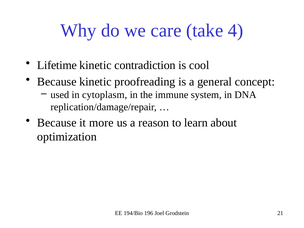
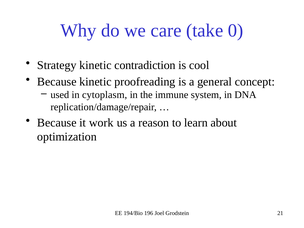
4: 4 -> 0 (236, 30)
Lifetime: Lifetime -> Strategy (57, 65)
more: more -> work (101, 123)
